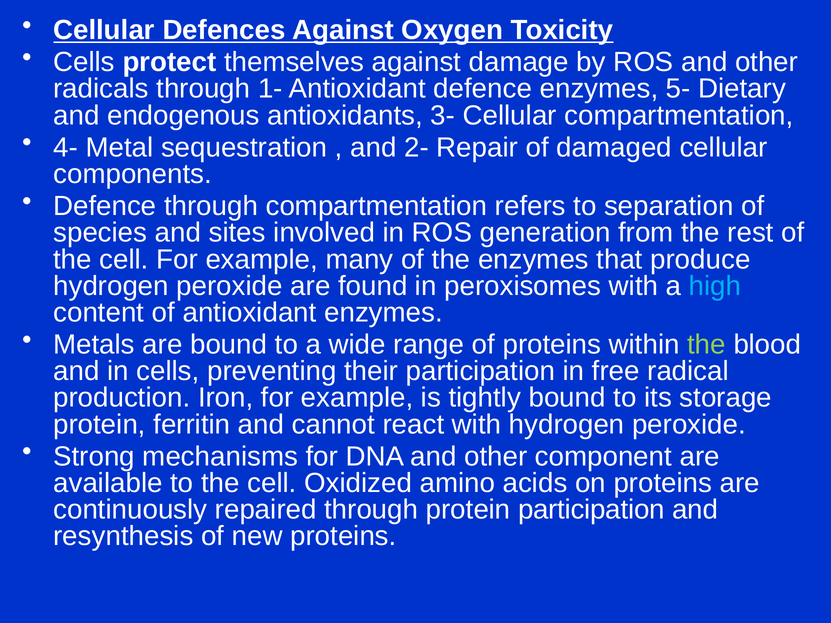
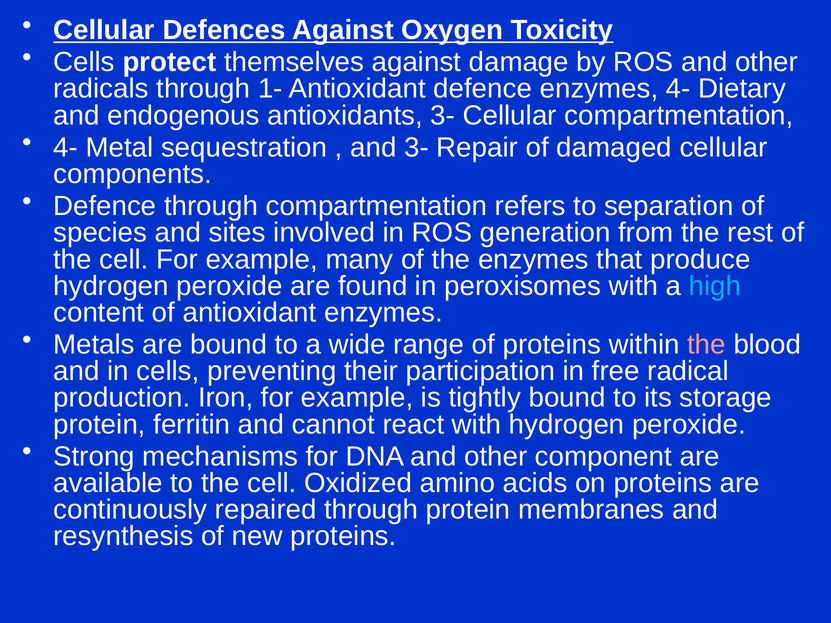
enzymes 5-: 5- -> 4- (678, 89)
and 2-: 2- -> 3- (416, 148)
the colour: light green -> pink (707, 345)
protein participation: participation -> membranes (591, 510)
